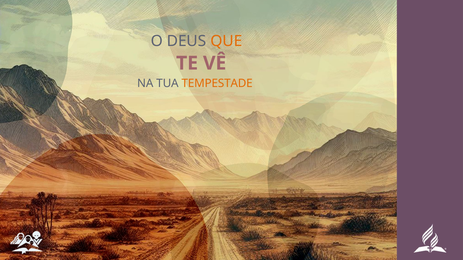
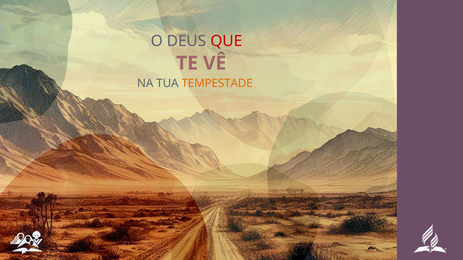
QUE colour: orange -> red (226, 41)
